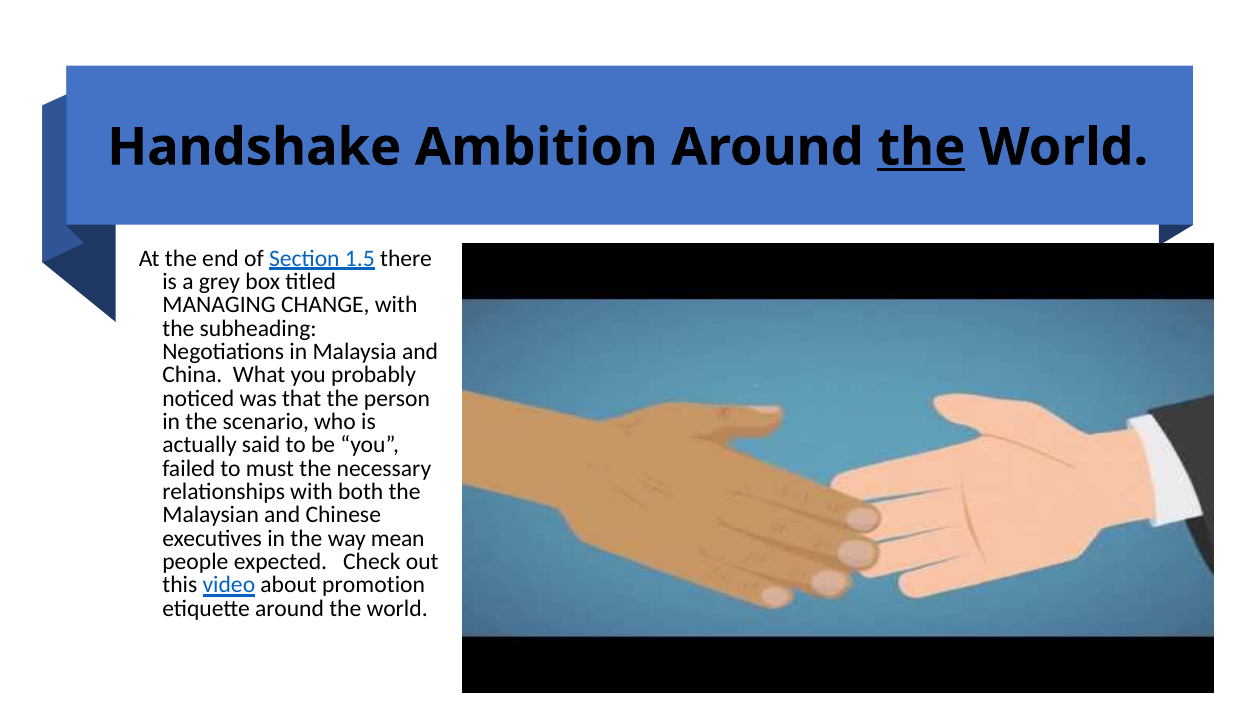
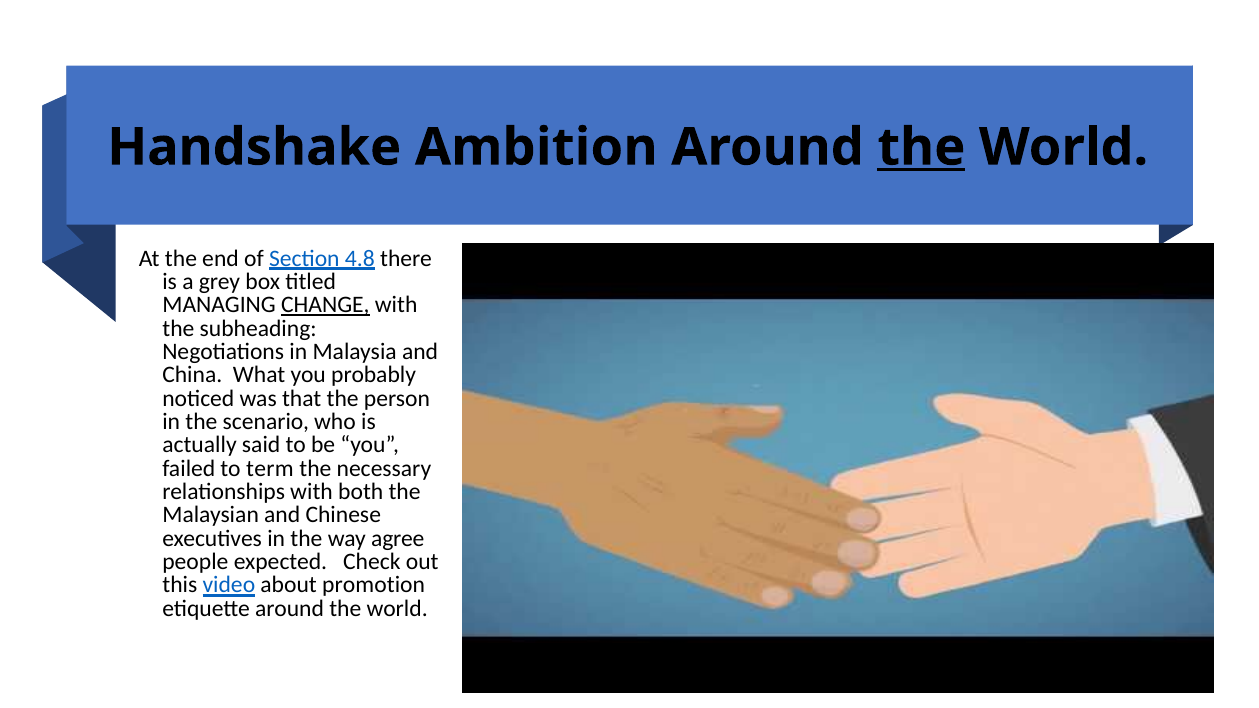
1.5: 1.5 -> 4.8 (360, 258)
CHANGE underline: none -> present (325, 305)
must: must -> term (270, 468)
mean: mean -> agree (398, 538)
